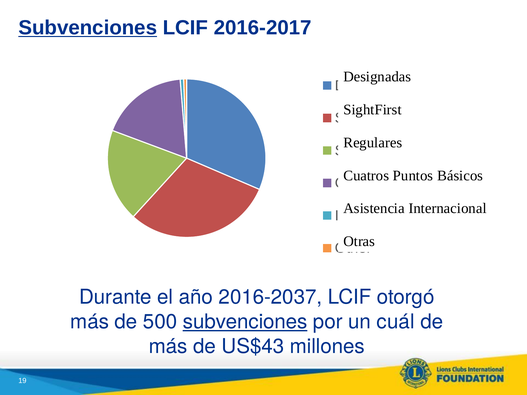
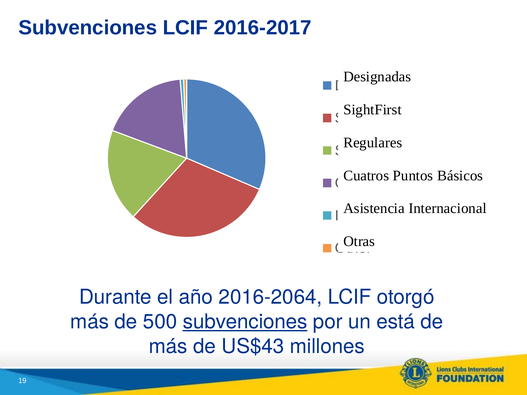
Subvenciones underline: present -> none (88, 28)
2016-2037: 2016-2037 -> 2016-2064 (270, 297)
cuál: cuál -> está (396, 322)
